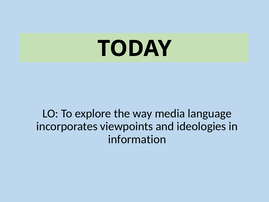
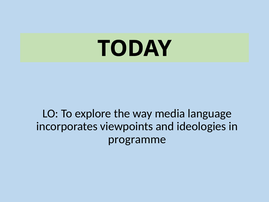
information: information -> programme (137, 139)
